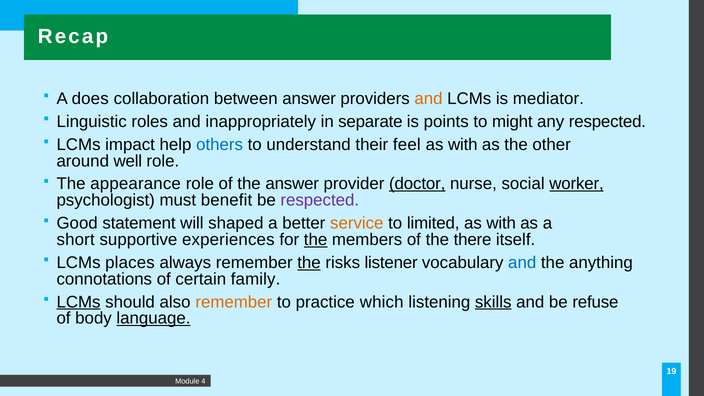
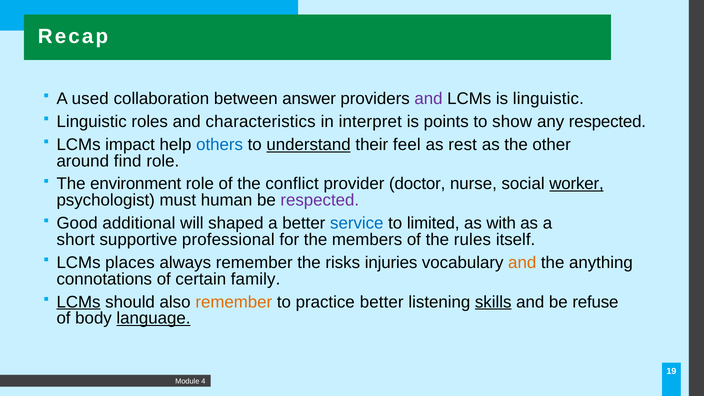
does: does -> used (90, 99)
and colour: orange -> purple (429, 99)
is mediator: mediator -> linguistic (548, 99)
inappropriately: inappropriately -> characteristics (261, 122)
separate: separate -> interpret (370, 122)
might: might -> show (512, 122)
understand underline: none -> present (309, 145)
with: with -> rest (463, 145)
well: well -> find (128, 161)
appearance: appearance -> environment (136, 184)
the answer: answer -> conflict (292, 184)
doctor underline: present -> none (417, 184)
benefit: benefit -> human (227, 200)
statement: statement -> additional (139, 223)
service colour: orange -> blue (357, 223)
experiences: experiences -> professional (228, 240)
the underline: present -> none (316, 240)
there: there -> rules (472, 240)
the underline: present -> none (309, 263)
listener: listener -> injuries (391, 263)
and colour: blue -> orange (522, 263)
practice which: which -> better (382, 302)
